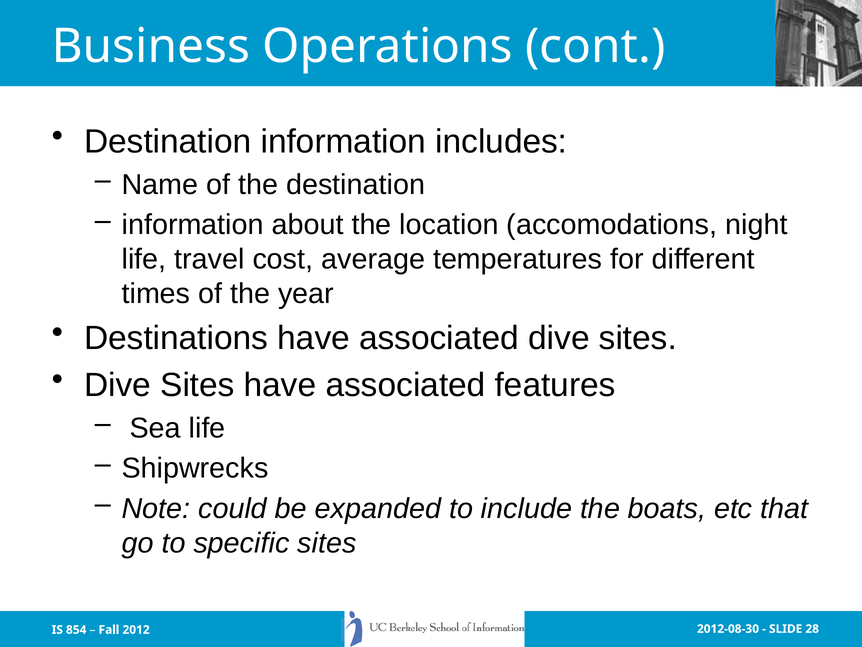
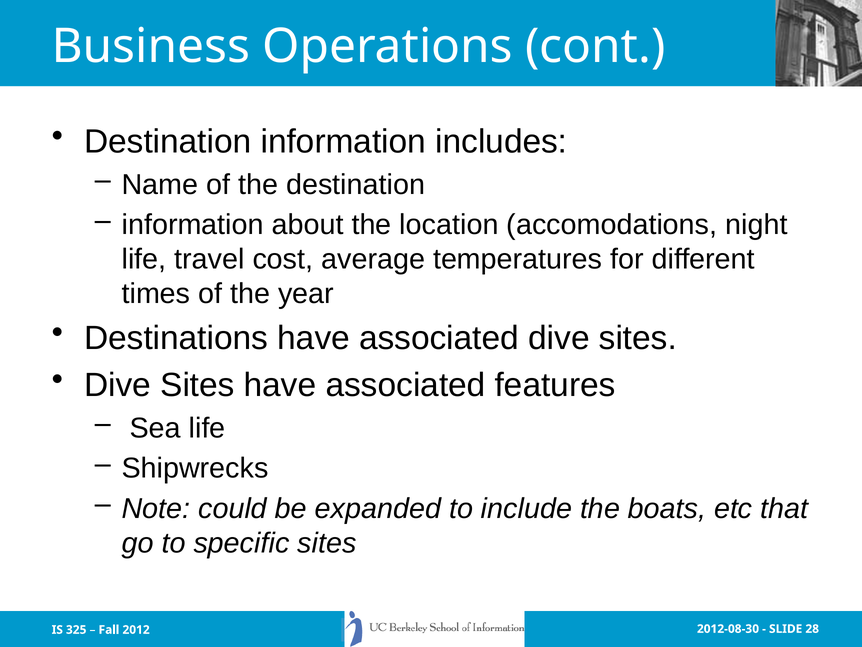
854: 854 -> 325 (76, 629)
